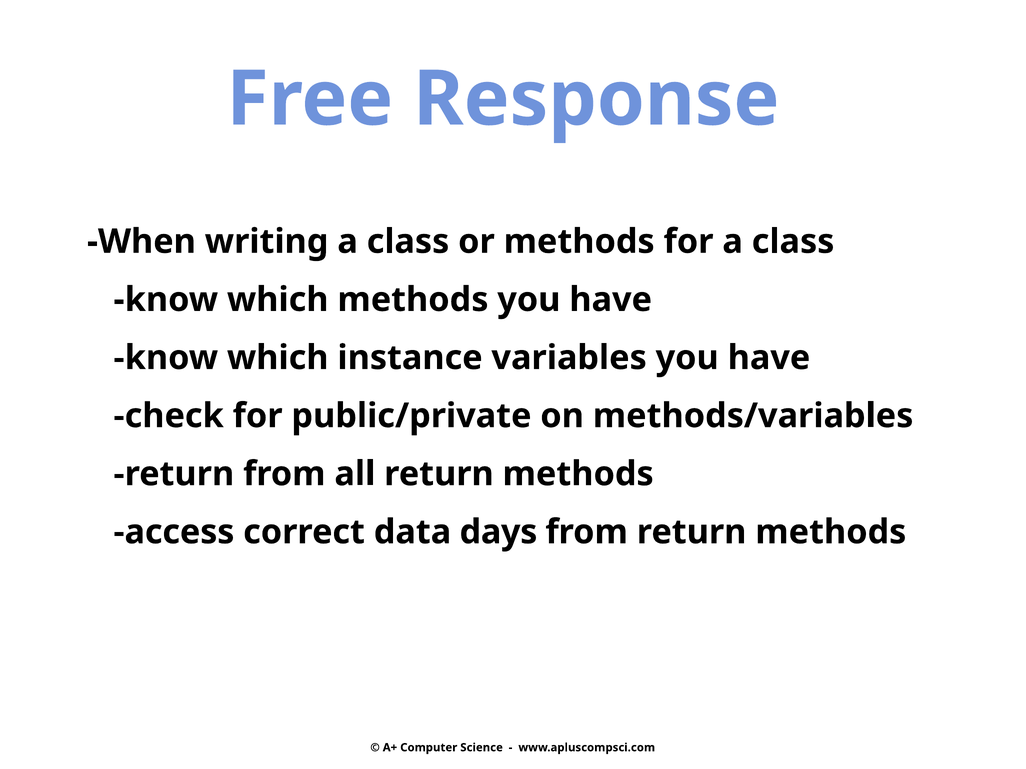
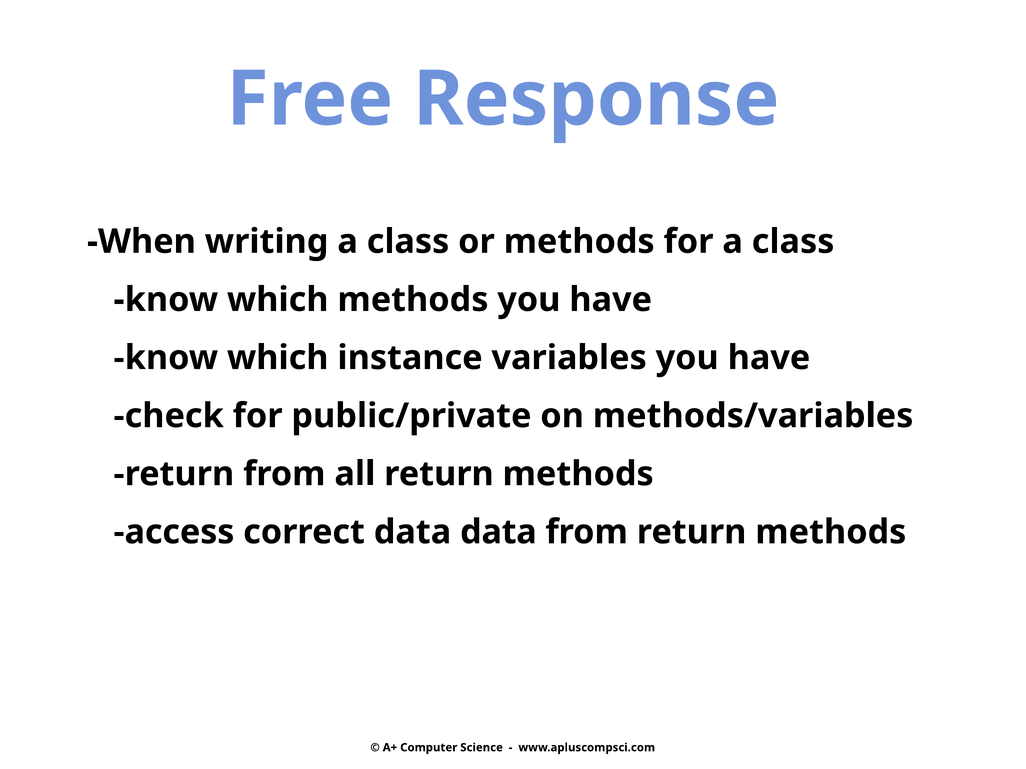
data days: days -> data (498, 532)
